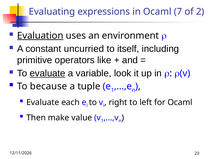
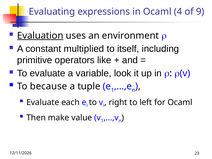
7: 7 -> 4 (178, 12)
2: 2 -> 9 (200, 12)
uncurried: uncurried -> multiplied (84, 49)
evaluate underline: present -> none (48, 73)
